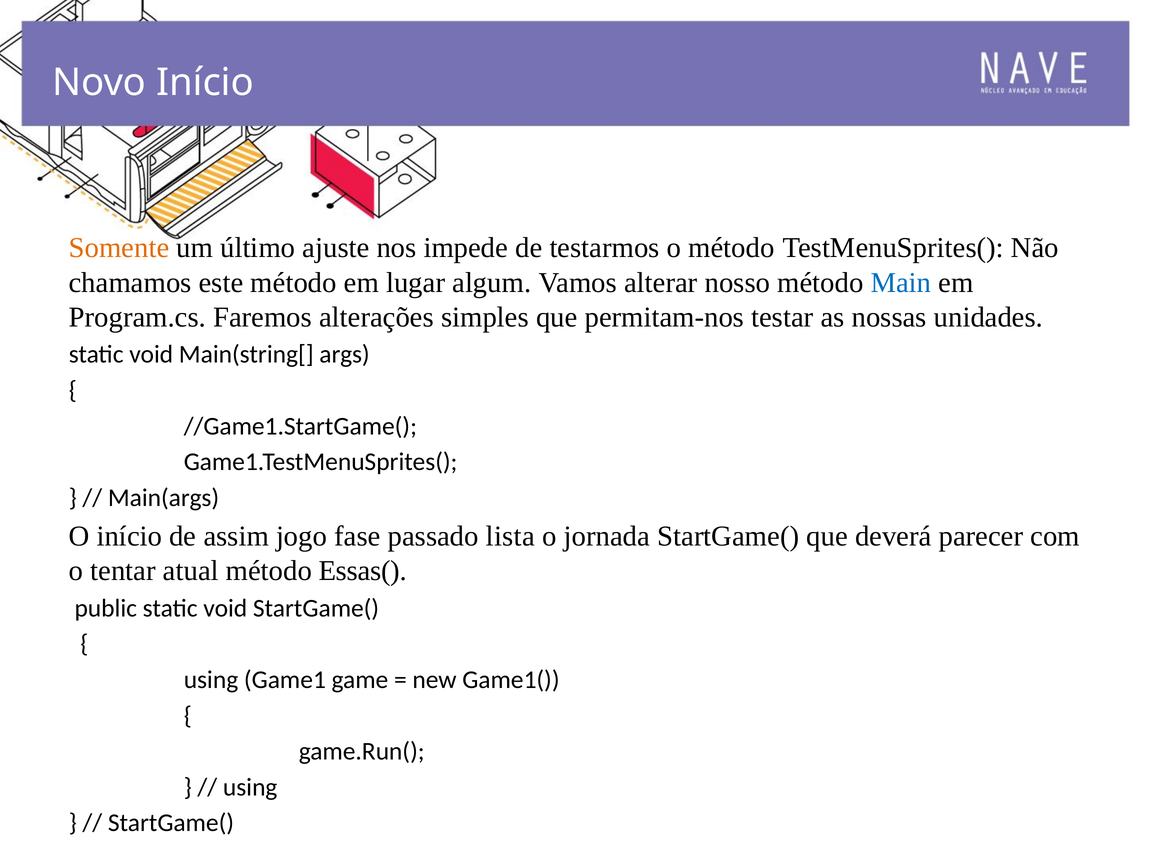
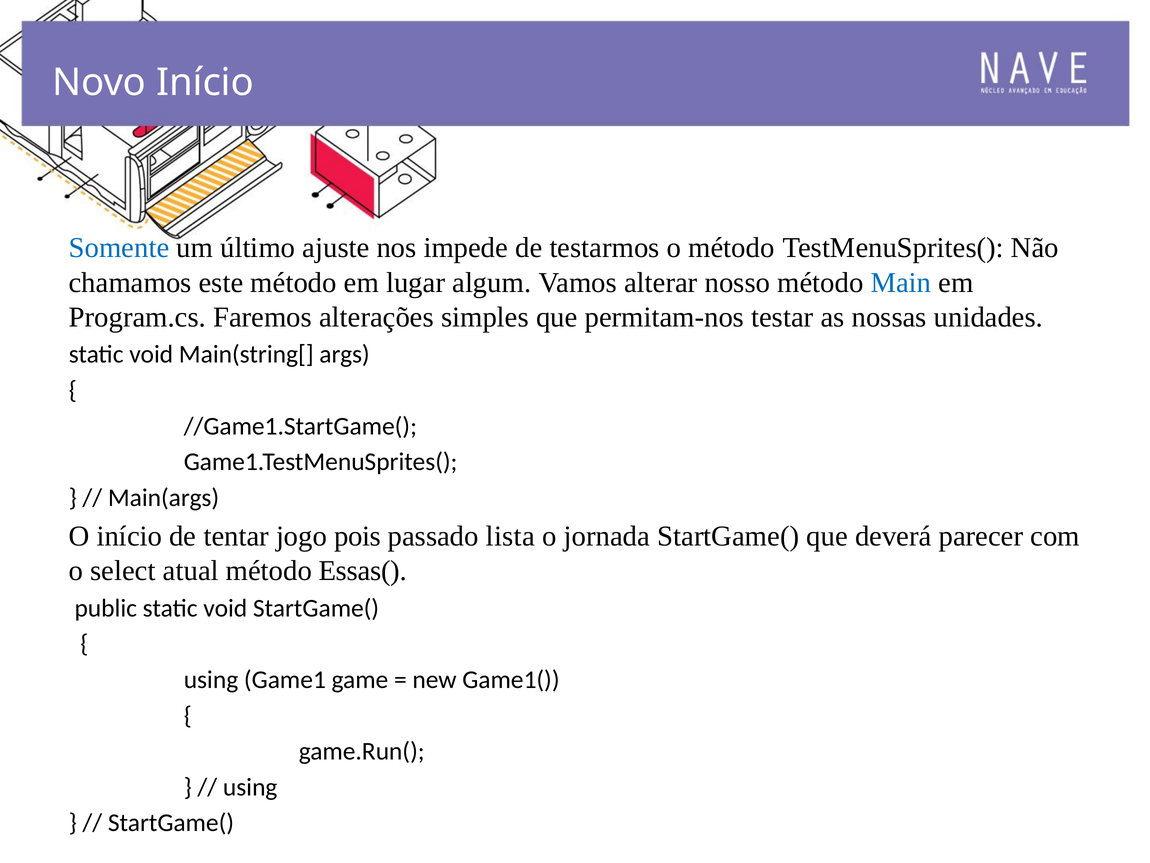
Somente colour: orange -> blue (119, 248)
assim: assim -> tentar (236, 536)
fase: fase -> pois (358, 536)
tentar: tentar -> select (123, 570)
